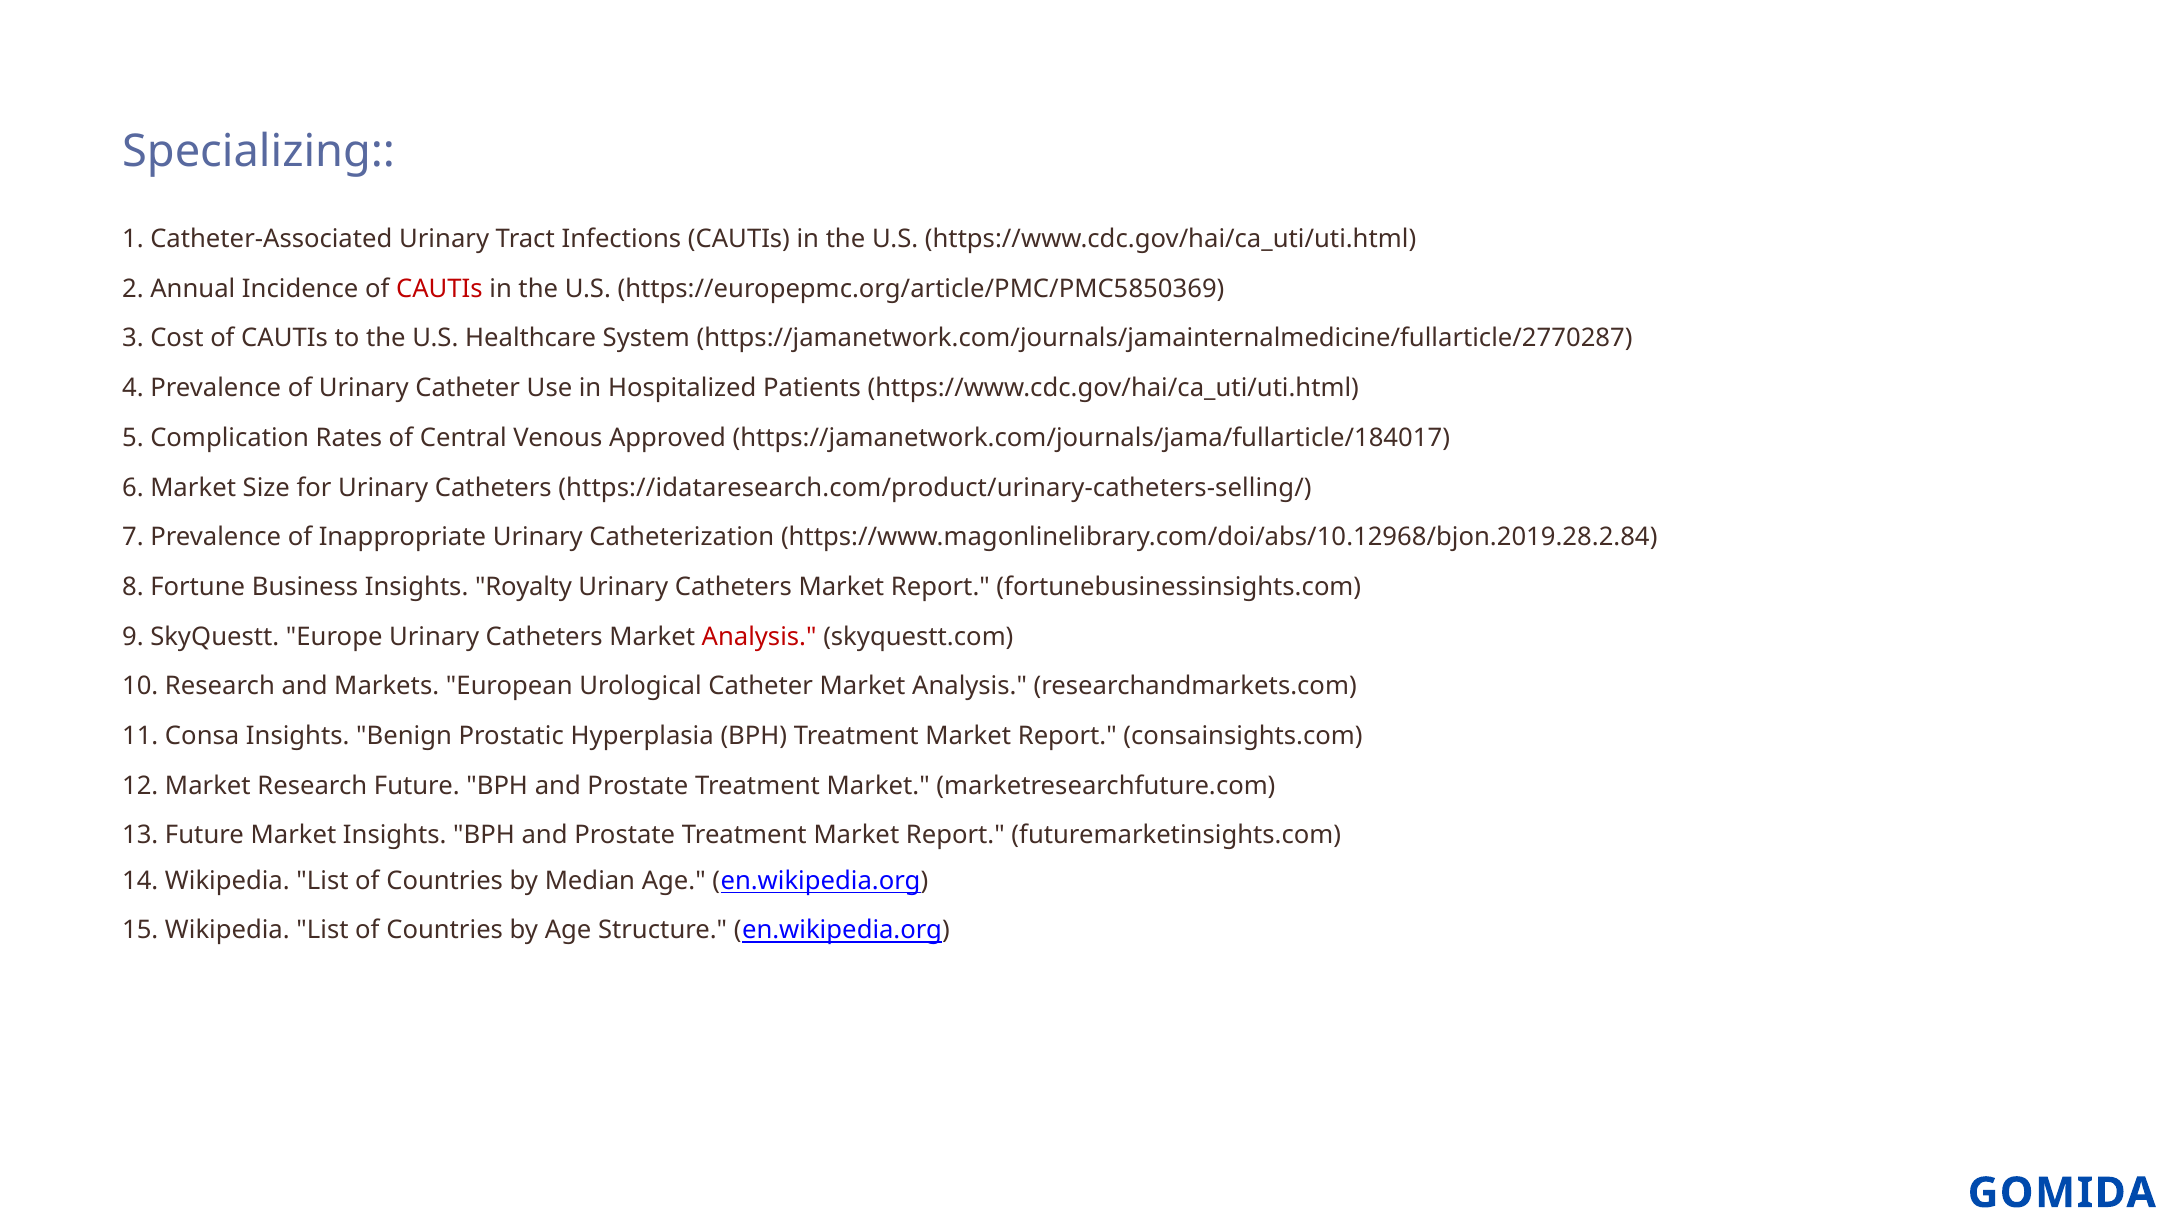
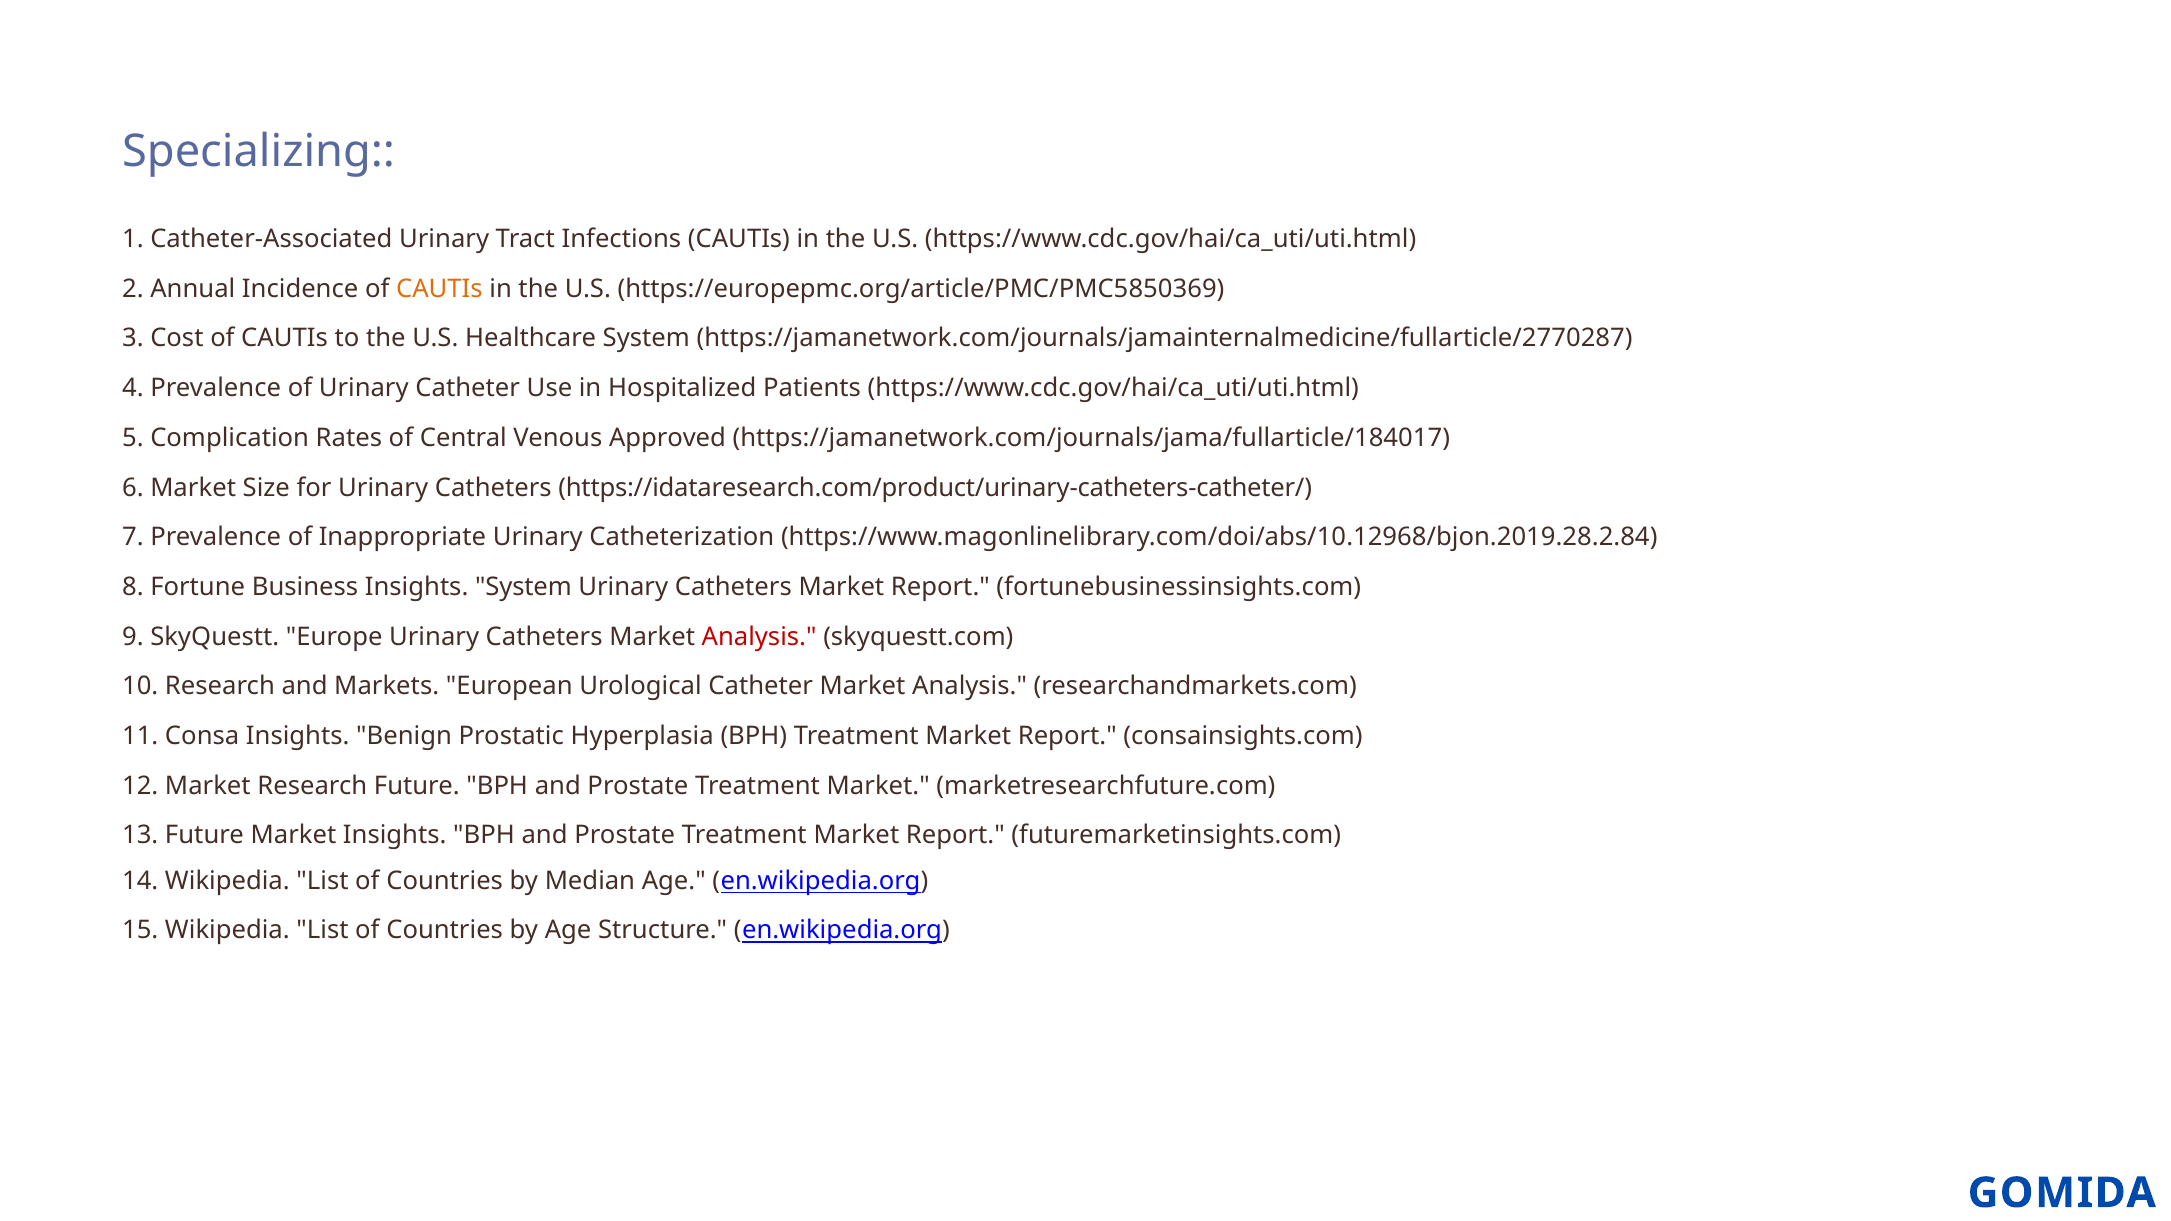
CAUTIs colour: red -> orange (439, 289)
https://idataresearch.com/product/urinary-catheters-selling/: https://idataresearch.com/product/urinary-catheters-selling/ -> https://idataresearch.com/product/urinary-catheters-catheter/ (935, 488)
Insights Royalty: Royalty -> System (523, 587)
